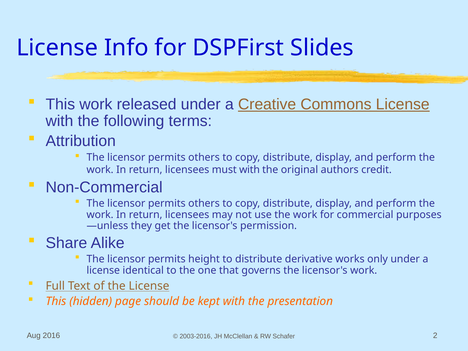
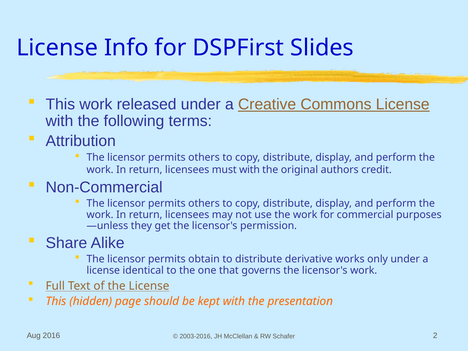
height: height -> obtain (204, 259)
